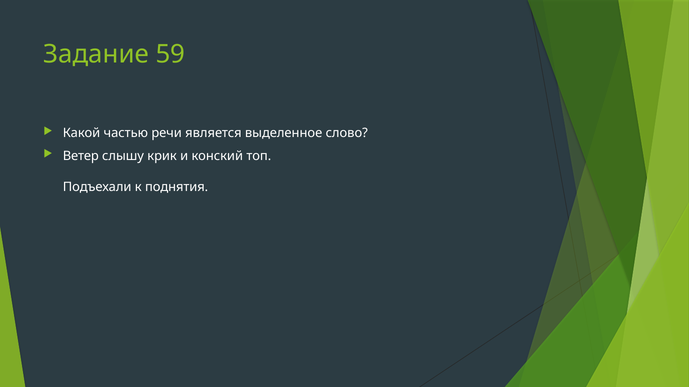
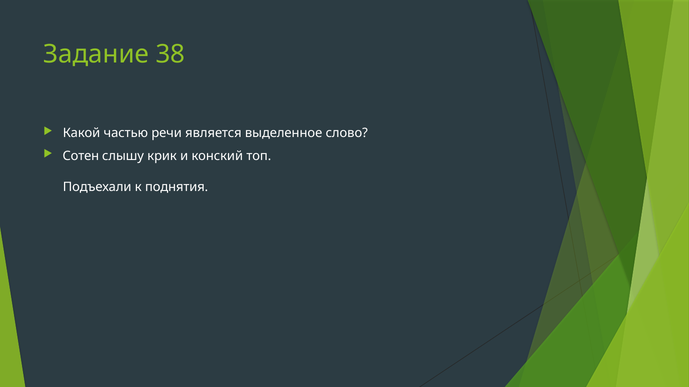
59: 59 -> 38 (170, 54)
Ветер: Ветер -> Сотен (81, 156)
